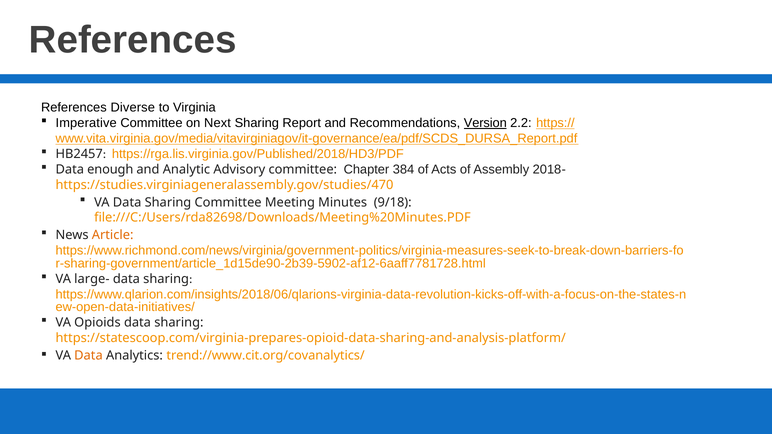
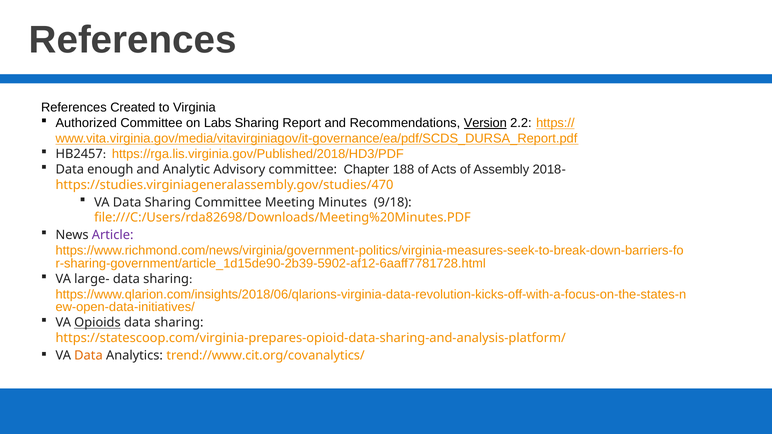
Diverse: Diverse -> Created (133, 108)
Imperative: Imperative -> Authorized (86, 123)
Next: Next -> Labs (218, 123)
384: 384 -> 188 (404, 169)
Article colour: orange -> purple (113, 235)
Opioids underline: none -> present (97, 323)
